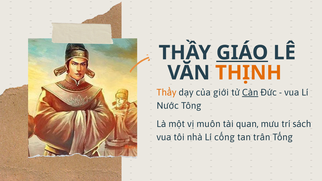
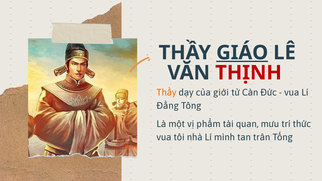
THỊNH colour: orange -> red (248, 73)
Càn underline: present -> none (250, 93)
Nước: Nước -> Đằng (168, 106)
muôn: muôn -> phẩm (208, 124)
sách: sách -> thức (302, 124)
cống: cống -> mình (224, 137)
